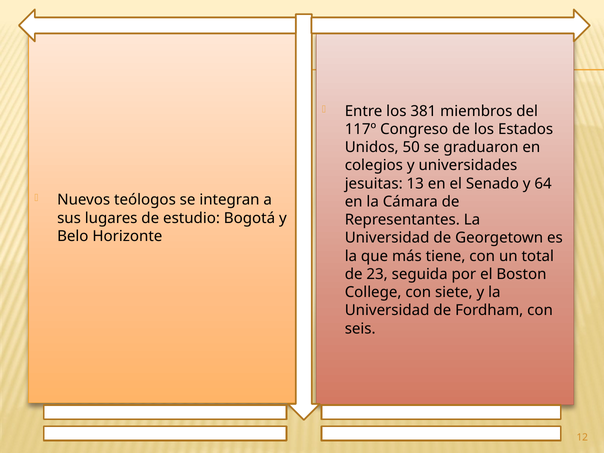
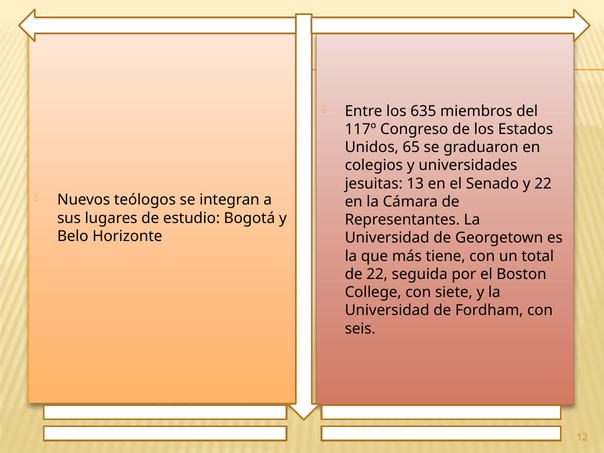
381: 381 -> 635 (423, 111)
50: 50 -> 65 (411, 147)
y 64: 64 -> 22 (543, 184)
de 23: 23 -> 22 (377, 274)
